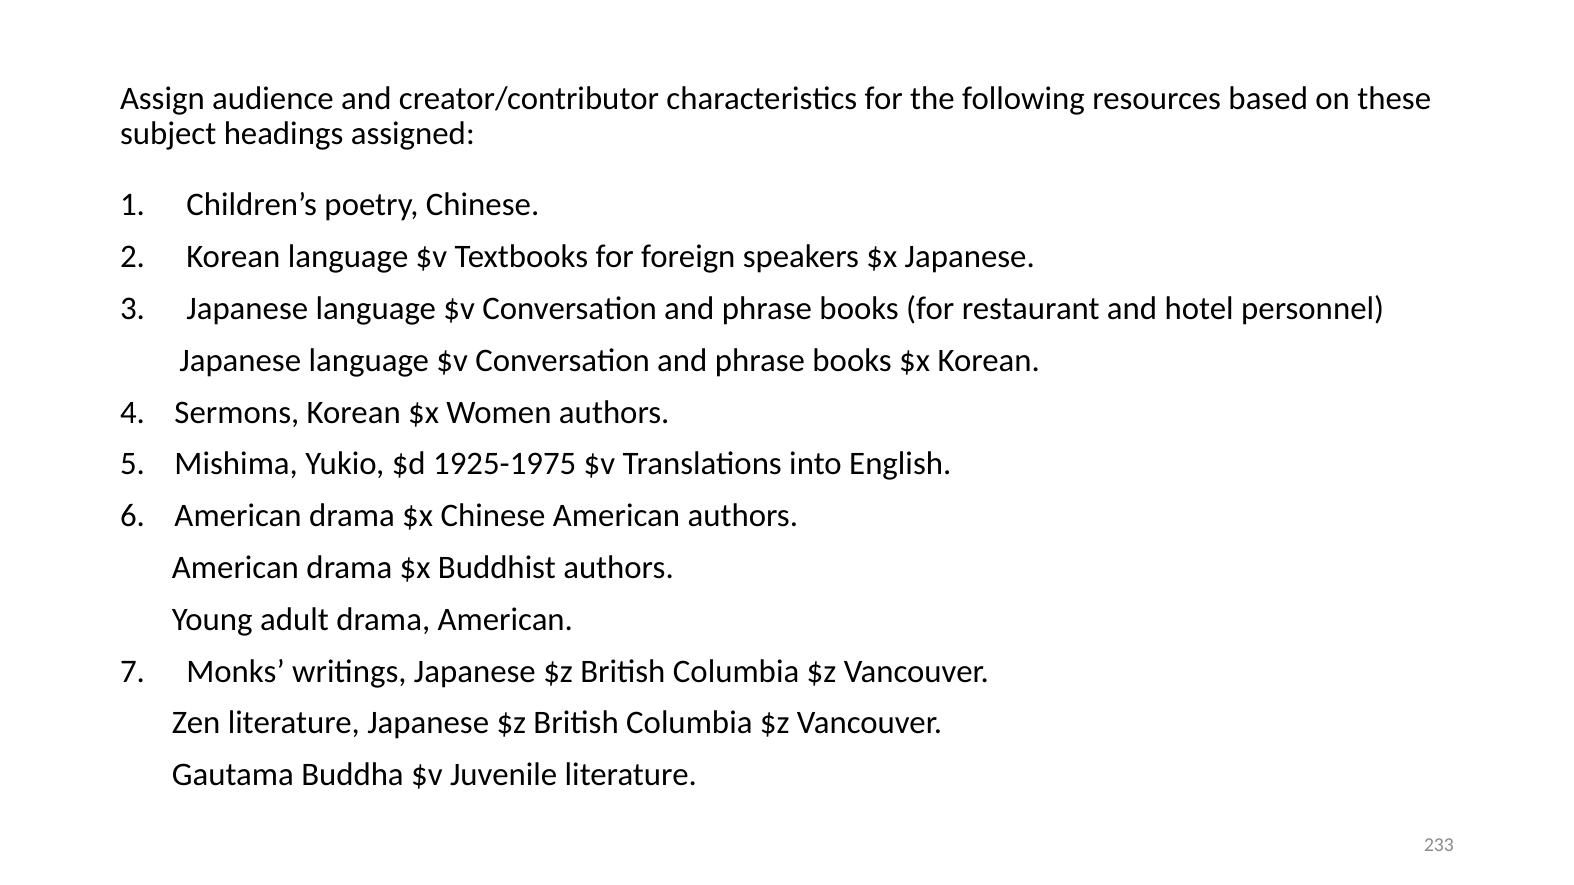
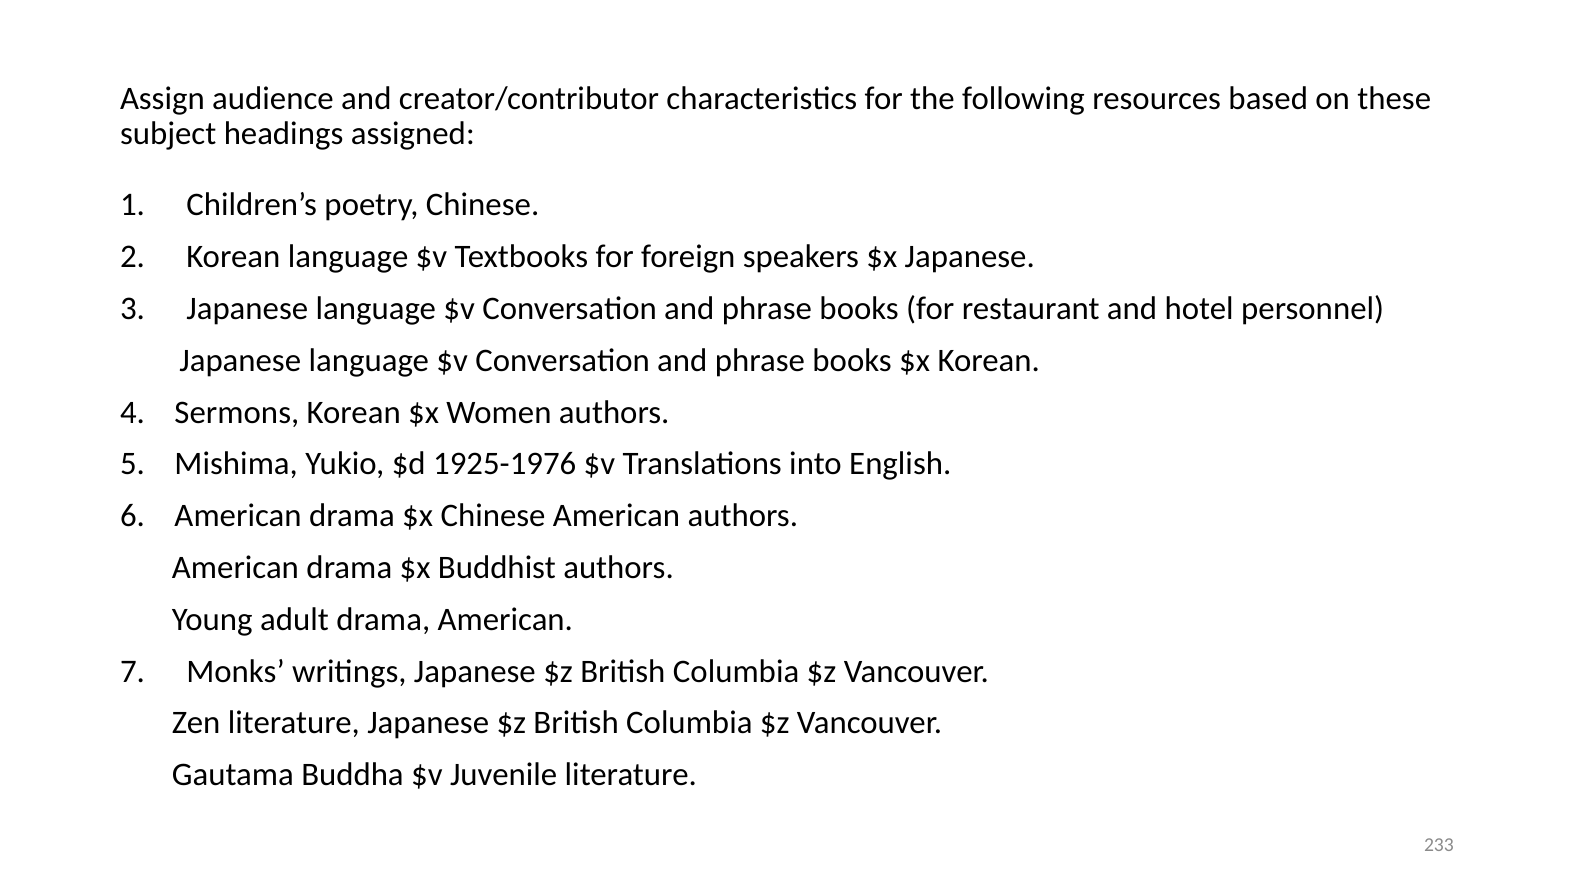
1925-1975: 1925-1975 -> 1925-1976 (505, 464)
